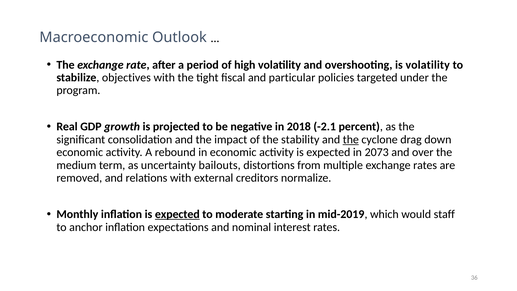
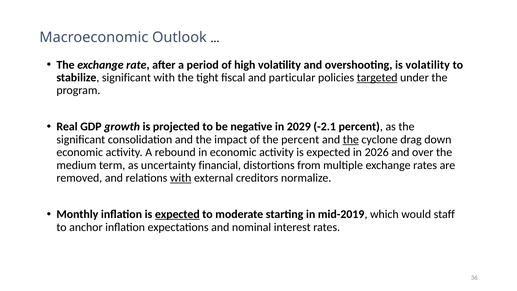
stabilize objectives: objectives -> significant (126, 78)
targeted underline: none -> present (377, 78)
2018: 2018 -> 2029 (299, 127)
the stability: stability -> percent (300, 139)
2073: 2073 -> 2026 (377, 152)
bailouts: bailouts -> financial (220, 165)
with underline: none -> present (181, 178)
